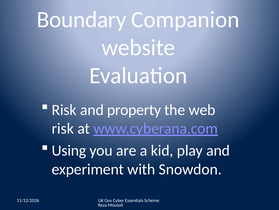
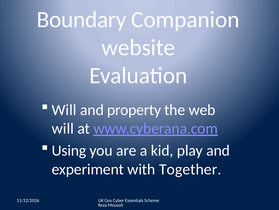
Risk: Risk -> Will (64, 110)
risk: risk -> will (63, 128)
Snowdon: Snowdon -> Together (190, 169)
